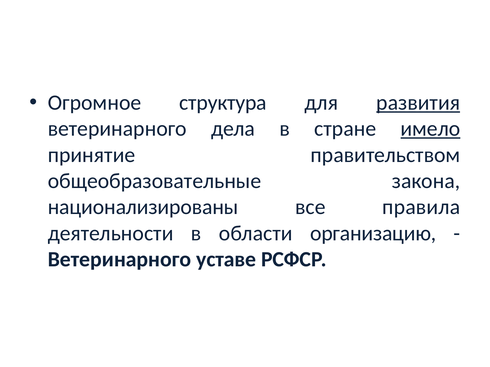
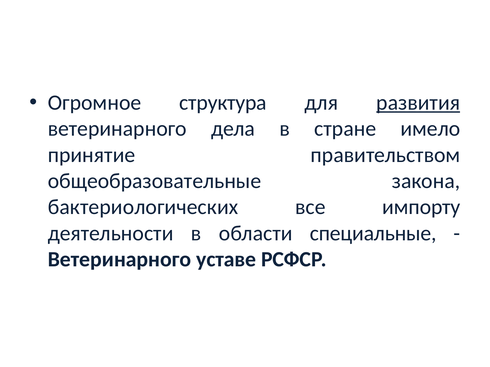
имело underline: present -> none (430, 129)
национализированы: национализированы -> бактериологических (143, 207)
правила: правила -> импорту (421, 207)
организацию: организацию -> специальные (373, 233)
